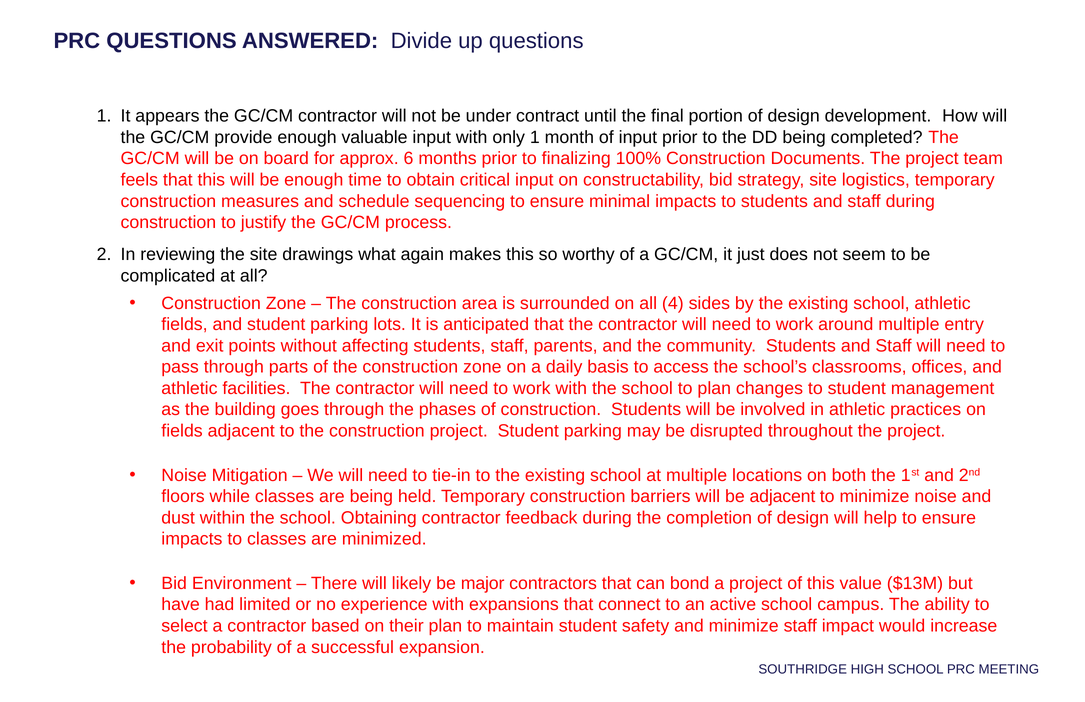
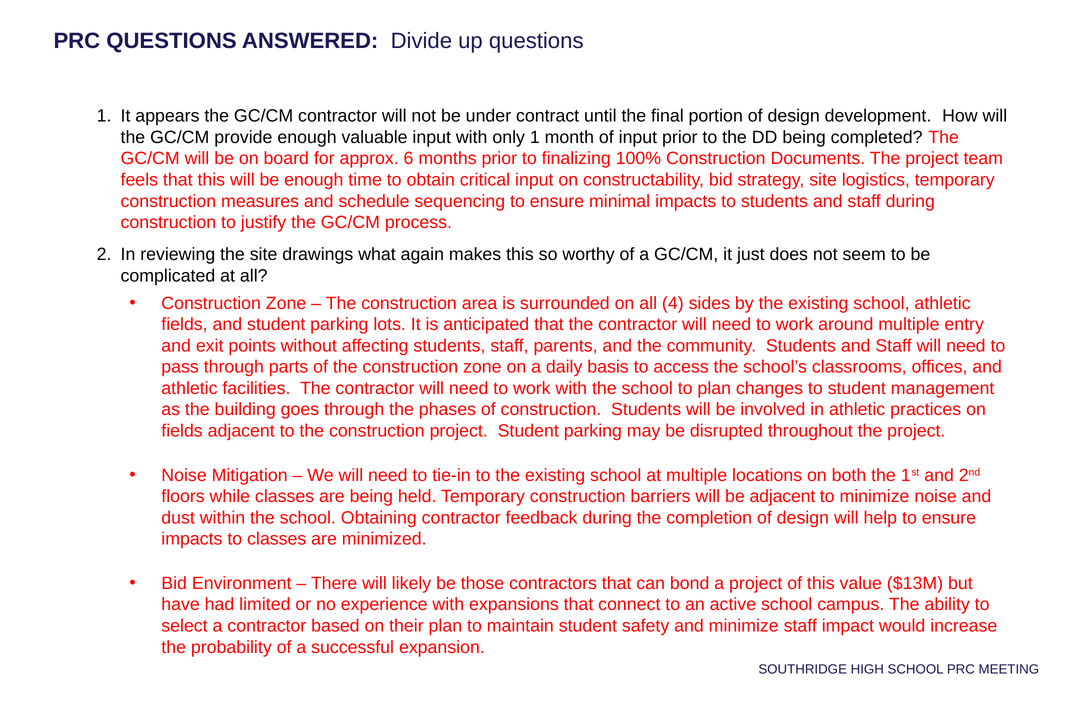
major: major -> those (483, 583)
